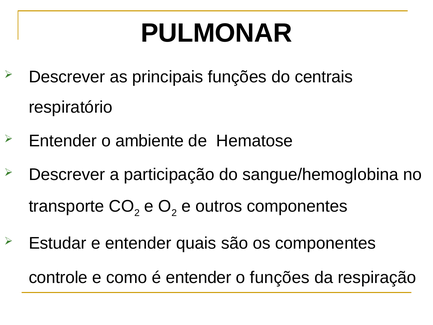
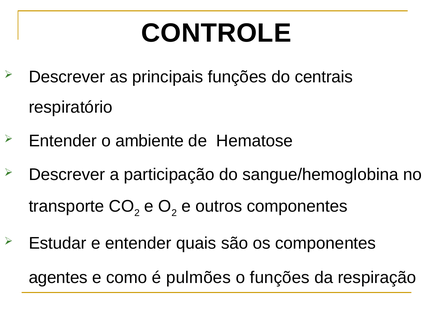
PULMONAR: PULMONAR -> CONTROLE (216, 33)
controle: controle -> agentes (58, 277)
é entender: entender -> pulmões (199, 277)
